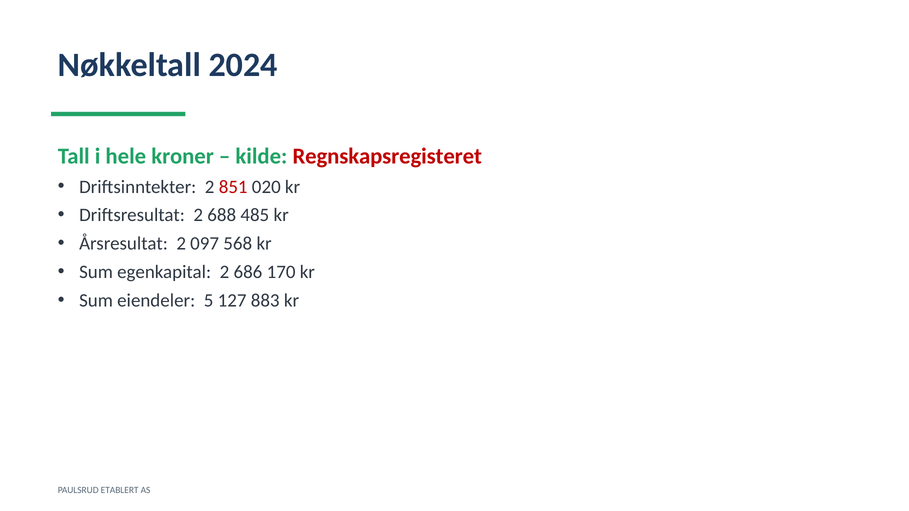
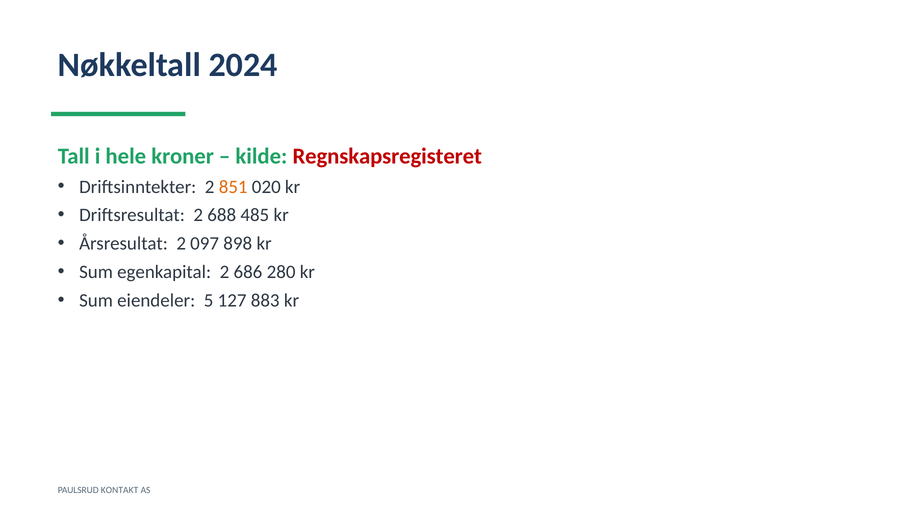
851 colour: red -> orange (233, 187)
568: 568 -> 898 (238, 244)
170: 170 -> 280 (281, 272)
ETABLERT: ETABLERT -> KONTAKT (120, 491)
